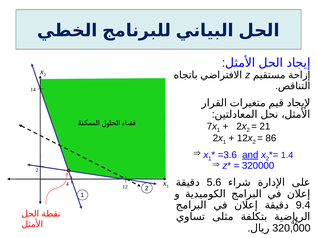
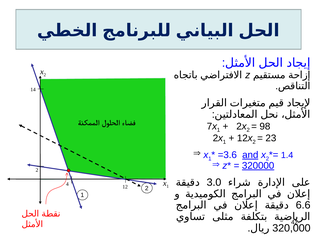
21: 21 -> 98 (265, 126)
86: 86 -> 23 (271, 138)
320000 underline: none -> present (258, 166)
5.6: 5.6 -> 3.0 (214, 182)
9.4: 9.4 -> 6.6 (303, 205)
